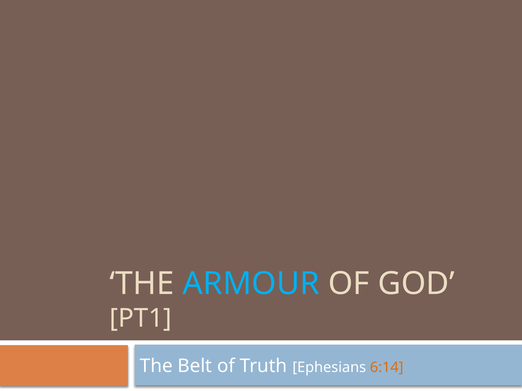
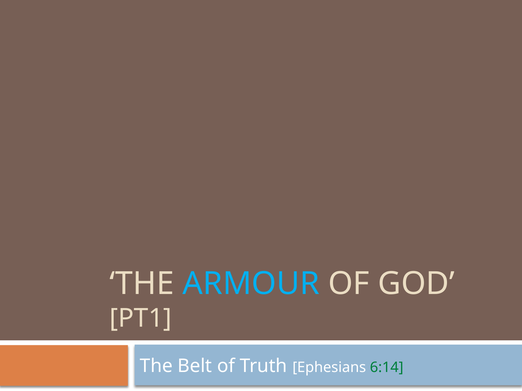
6:14 colour: orange -> green (387, 368)
